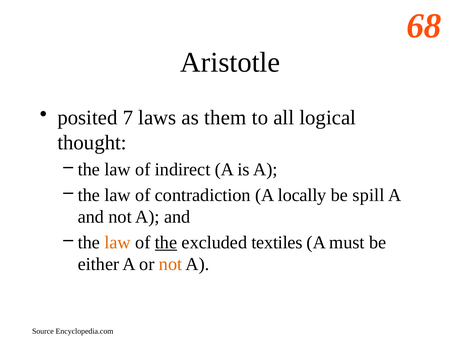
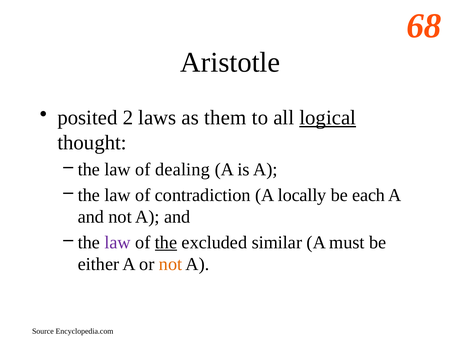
7: 7 -> 2 (128, 118)
logical underline: none -> present (328, 118)
indirect: indirect -> dealing (183, 170)
spill: spill -> each (369, 195)
law colour: orange -> purple (118, 242)
textiles: textiles -> similar (277, 242)
